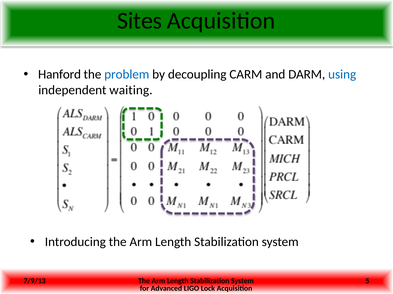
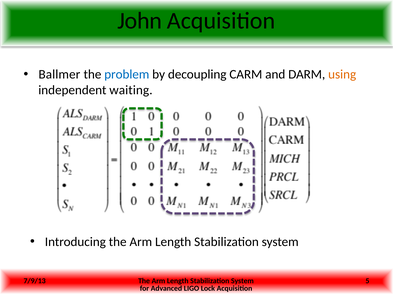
Sites: Sites -> John (140, 21)
Hanford: Hanford -> Ballmer (59, 75)
using colour: blue -> orange (342, 75)
